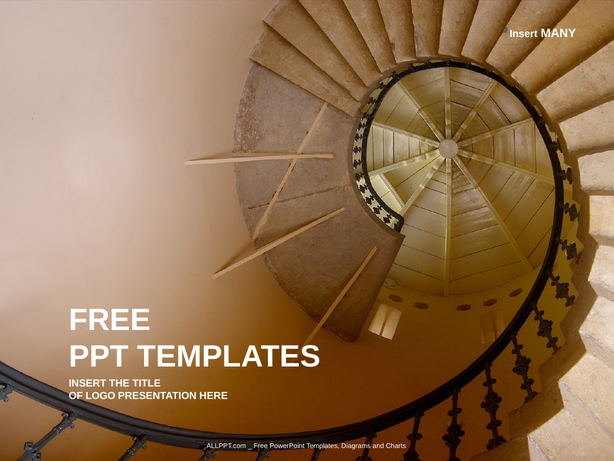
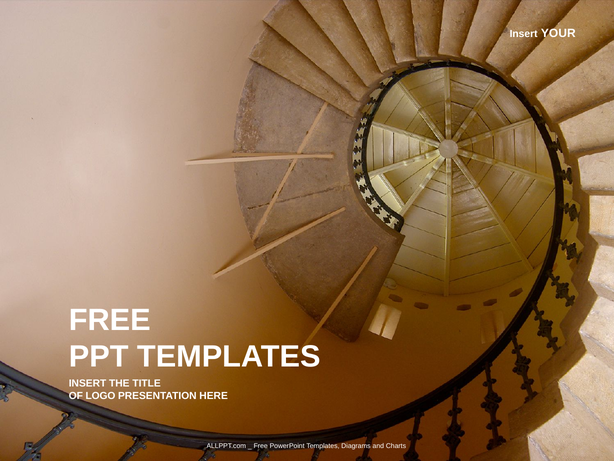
MANY: MANY -> YOUR (558, 33)
